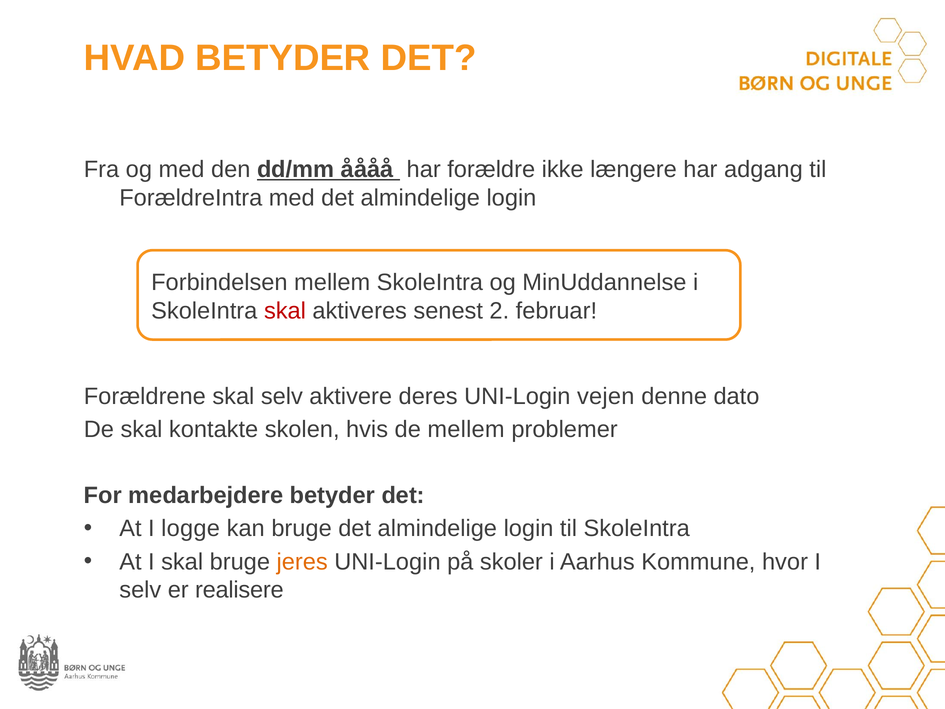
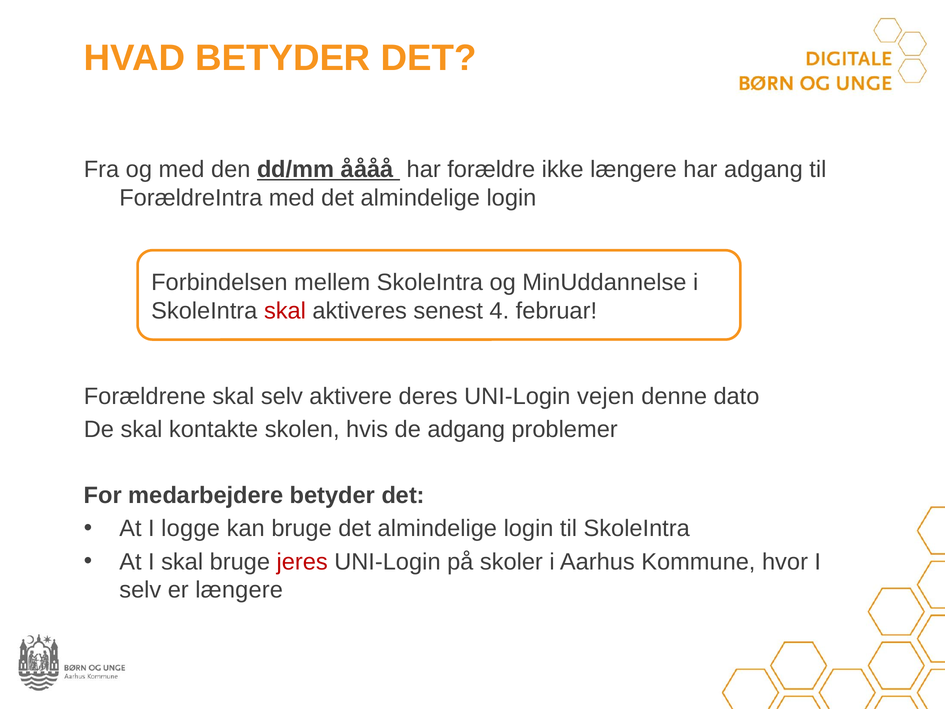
2: 2 -> 4 (499, 311)
de mellem: mellem -> adgang (466, 429)
jeres colour: orange -> red (302, 562)
er realisere: realisere -> længere (239, 590)
